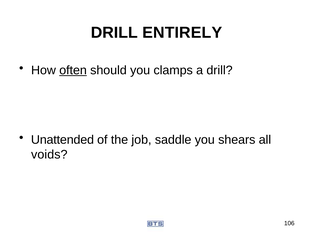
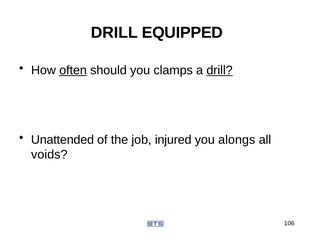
ENTIRELY: ENTIRELY -> EQUIPPED (182, 33)
drill underline: none -> present (220, 70)
saddle: saddle -> injured (173, 140)
shears: shears -> alongs (237, 140)
